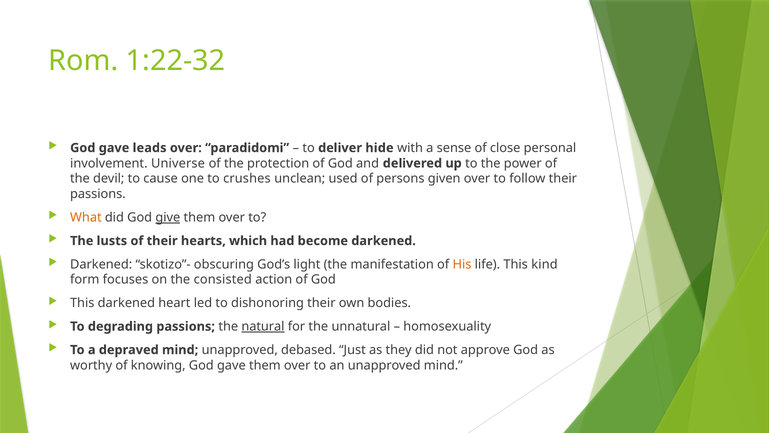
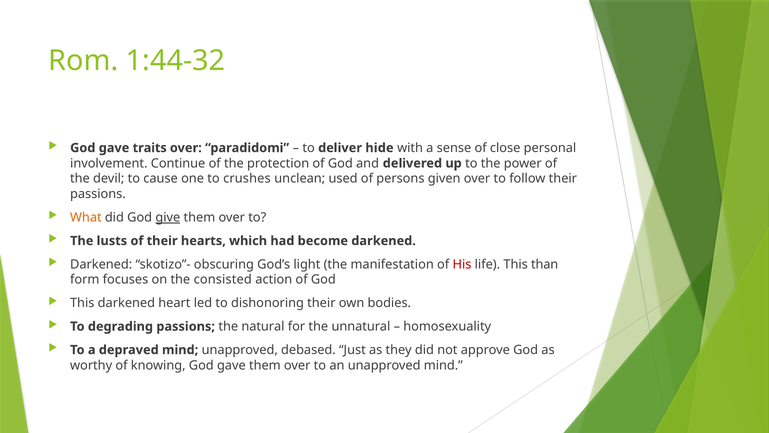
1:22-32: 1:22-32 -> 1:44-32 (176, 61)
leads: leads -> traits (150, 148)
Universe: Universe -> Continue (178, 163)
His colour: orange -> red (462, 264)
kind: kind -> than (545, 264)
natural underline: present -> none (263, 326)
